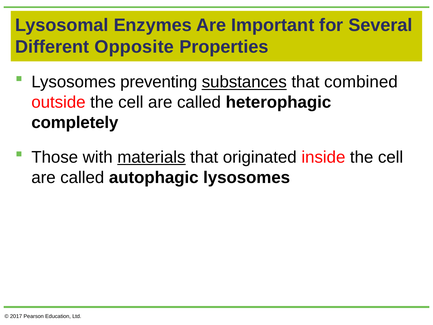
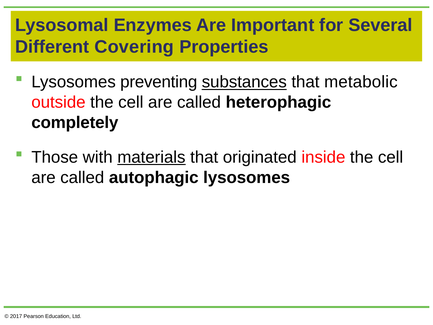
Opposite: Opposite -> Covering (134, 47)
combined: combined -> metabolic (361, 82)
